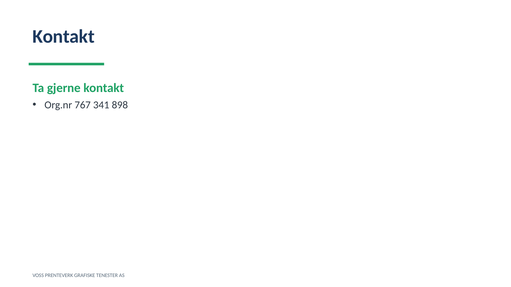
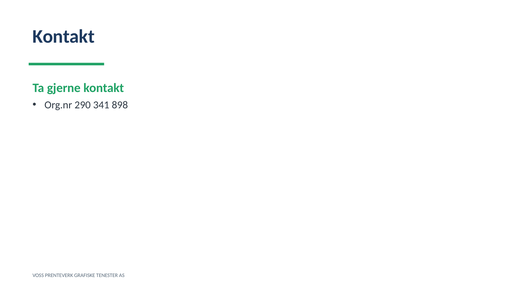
767: 767 -> 290 (83, 105)
